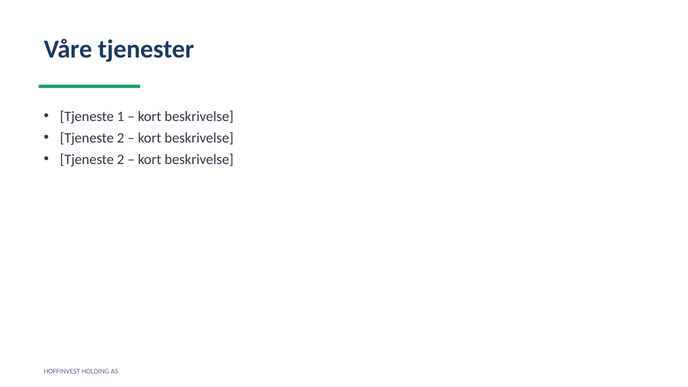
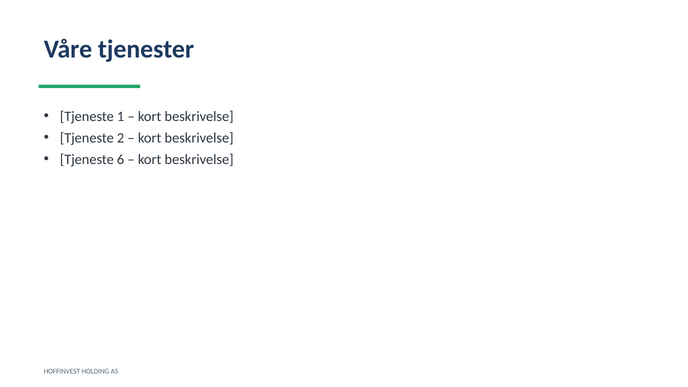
2: 2 -> 6 (121, 160)
